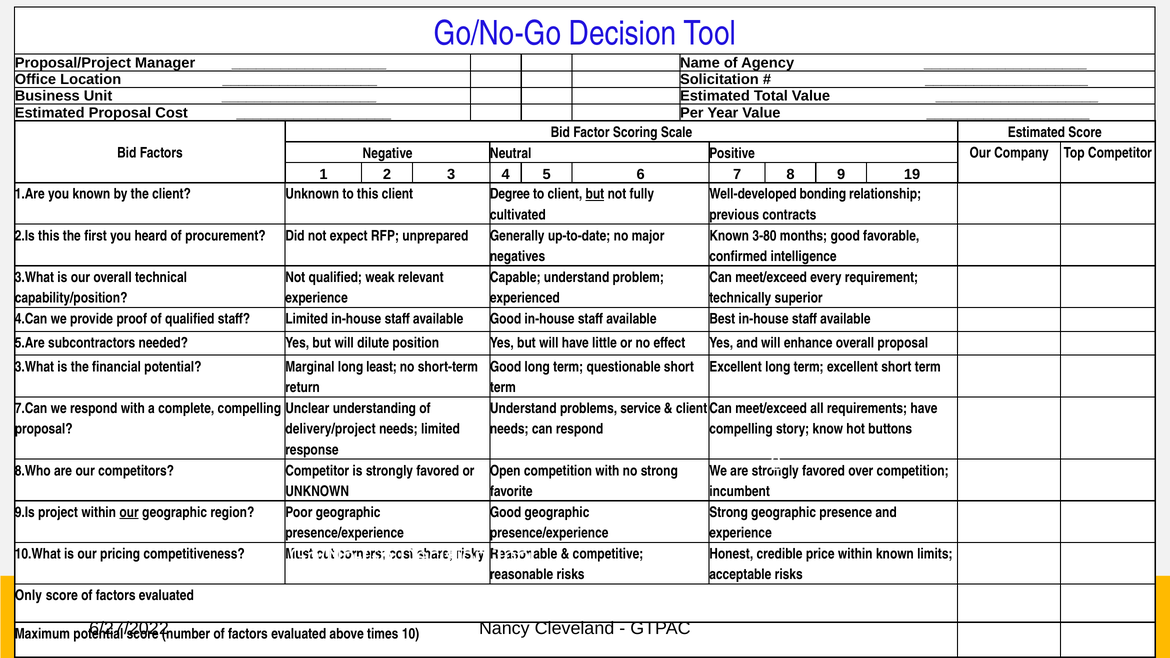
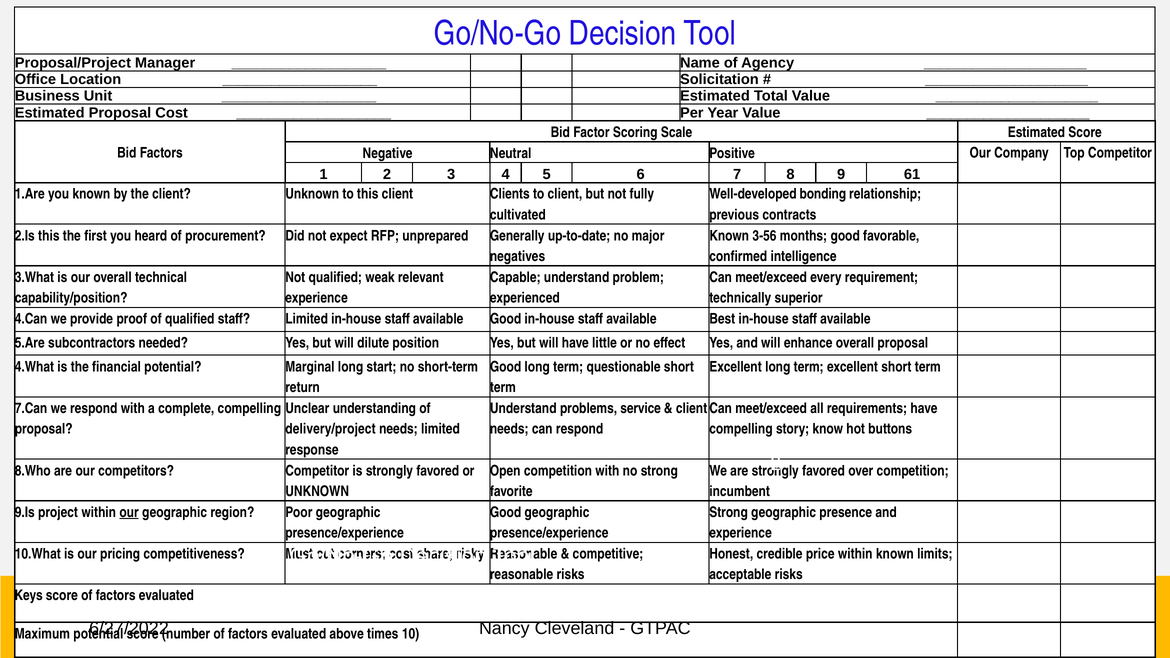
19: 19 -> 61 (912, 175)
Degree: Degree -> Clients (510, 194)
but underline: present -> none (595, 194)
3-80: 3-80 -> 3-56 (764, 236)
3.What: 3.What -> 4.What (34, 367)
least: least -> start (381, 367)
Only: Only -> Keys (29, 596)
